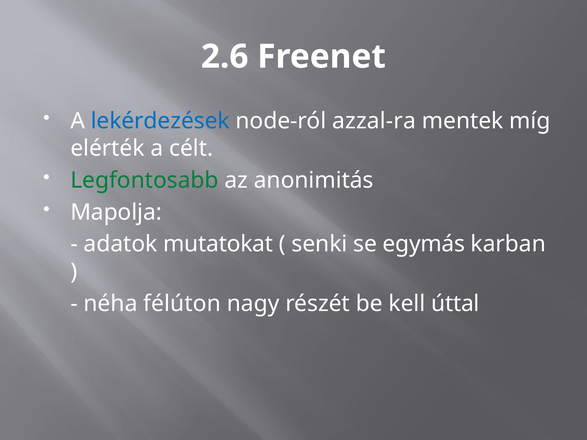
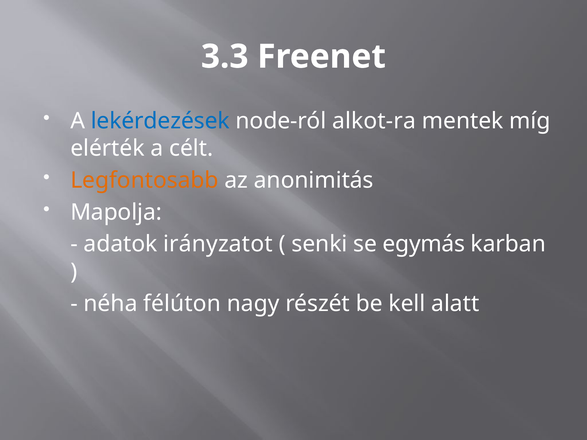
2.6: 2.6 -> 3.3 (225, 57)
azzal-ra: azzal-ra -> alkot-ra (374, 121)
Legfontosabb colour: green -> orange (144, 180)
mutatokat: mutatokat -> irányzatot (218, 244)
úttal: úttal -> alatt (455, 304)
